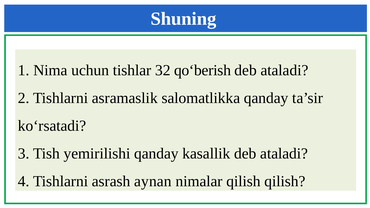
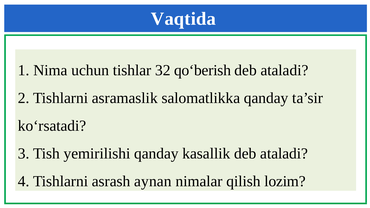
Shuning: Shuning -> Vaqtida (183, 19)
qilish qilish: qilish -> lozim (285, 181)
